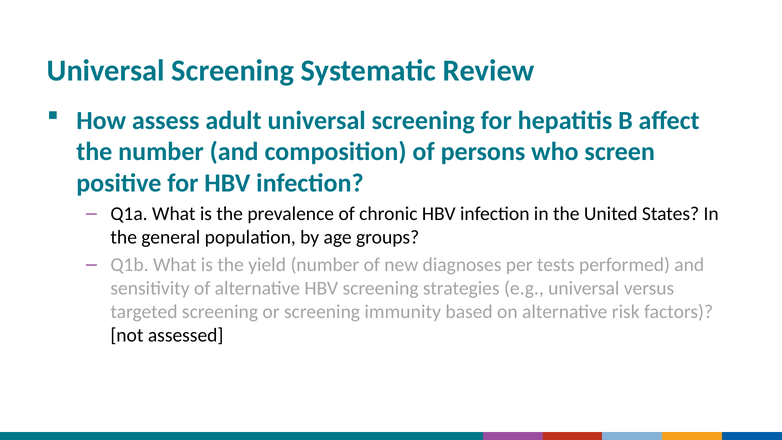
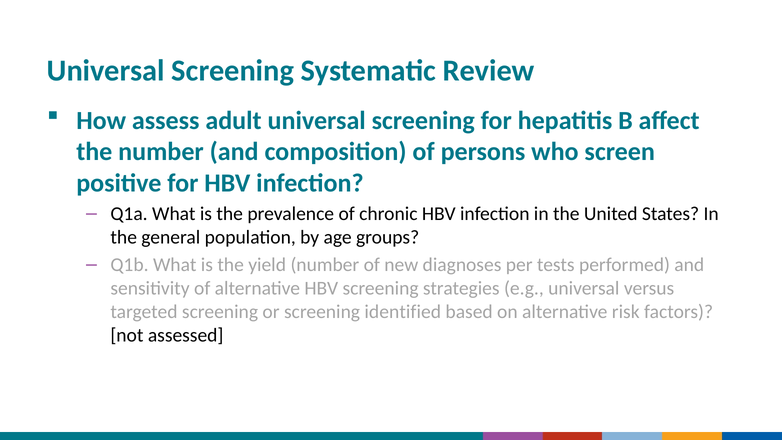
immunity: immunity -> identified (403, 312)
